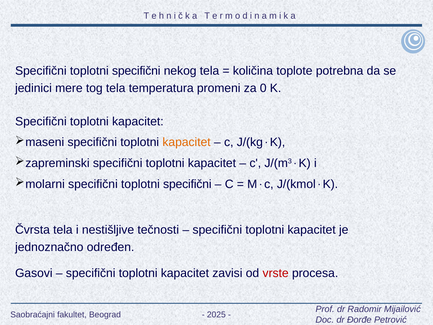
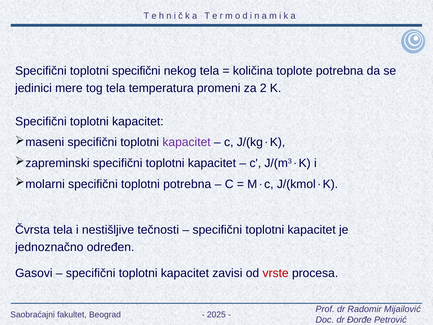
0: 0 -> 2 (263, 88)
kapacitet colour: orange -> purple (187, 142)
specifični: specifični -> potrebna (187, 184)
